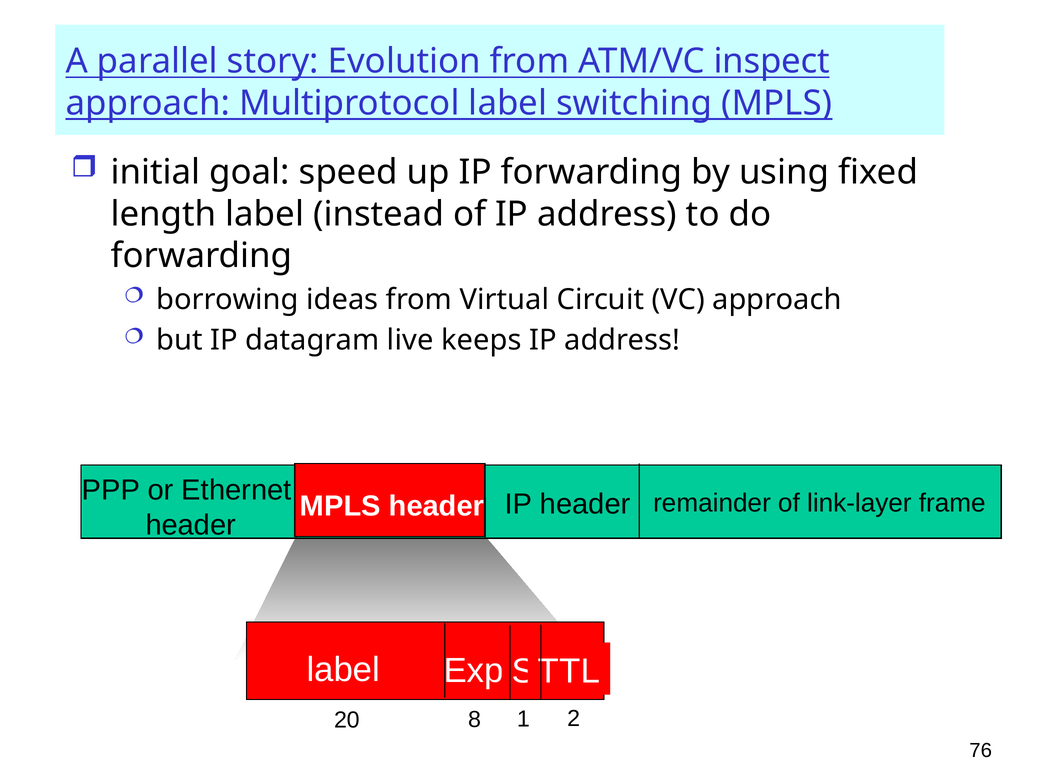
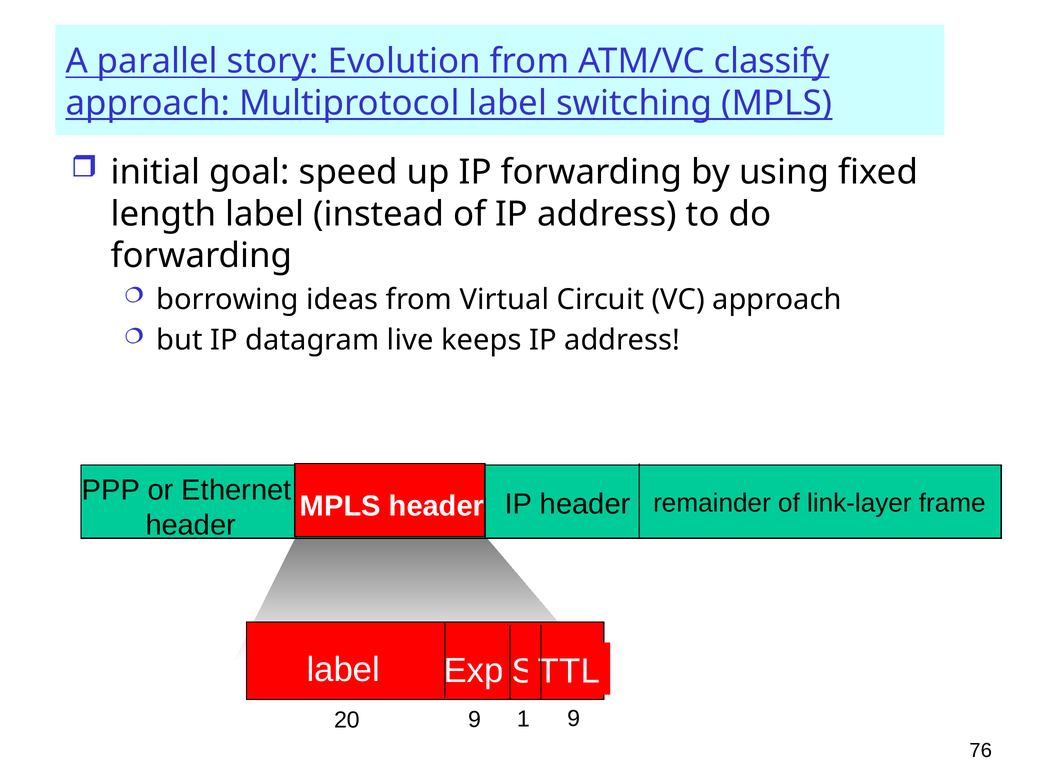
inspect: inspect -> classify (772, 61)
20 8: 8 -> 9 (475, 720)
1 2: 2 -> 9 (574, 719)
